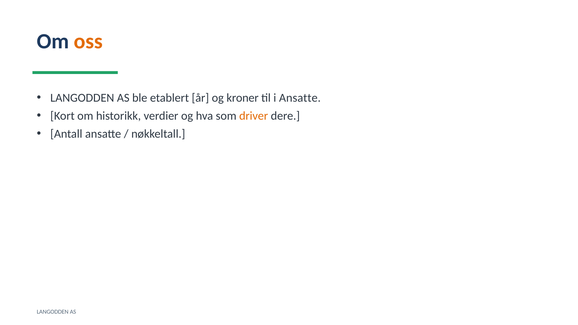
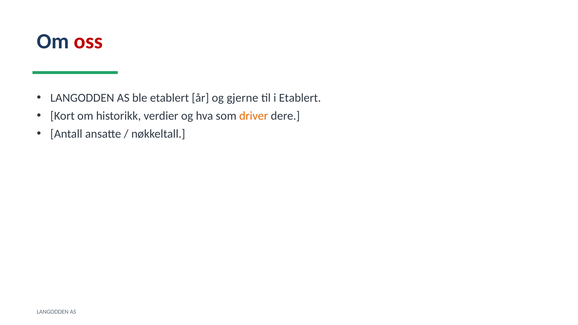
oss colour: orange -> red (88, 41)
kroner: kroner -> gjerne (242, 98)
i Ansatte: Ansatte -> Etablert (300, 98)
